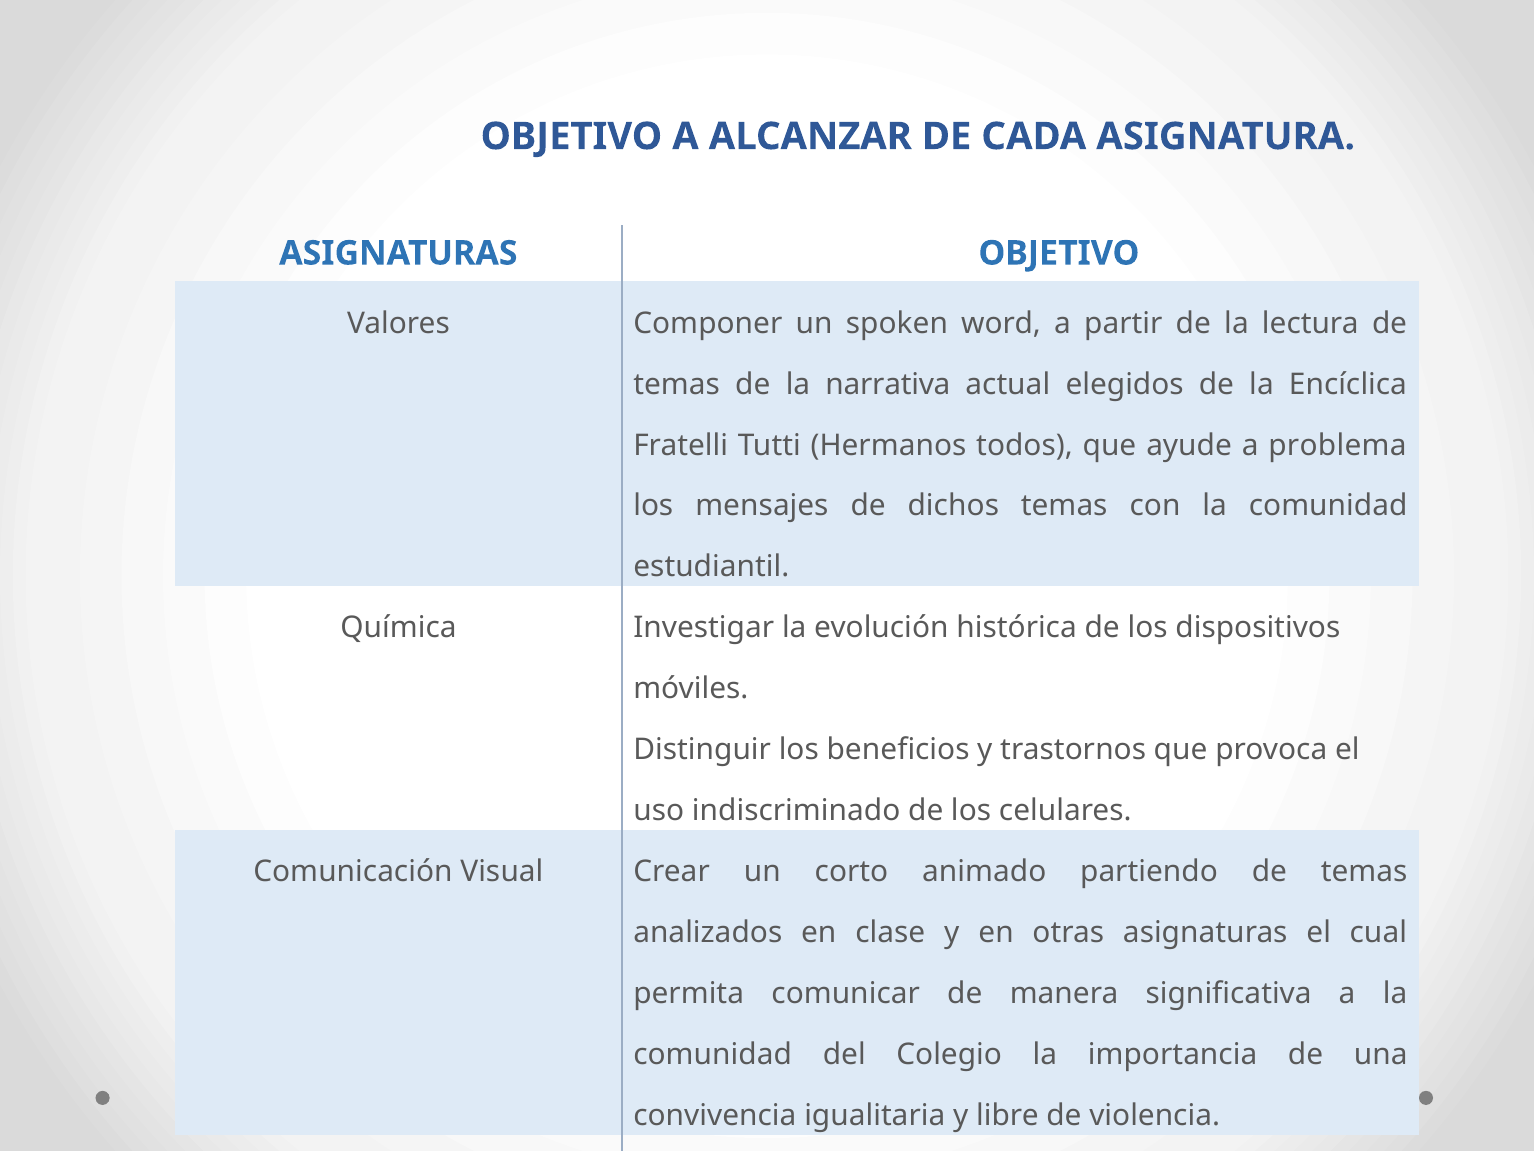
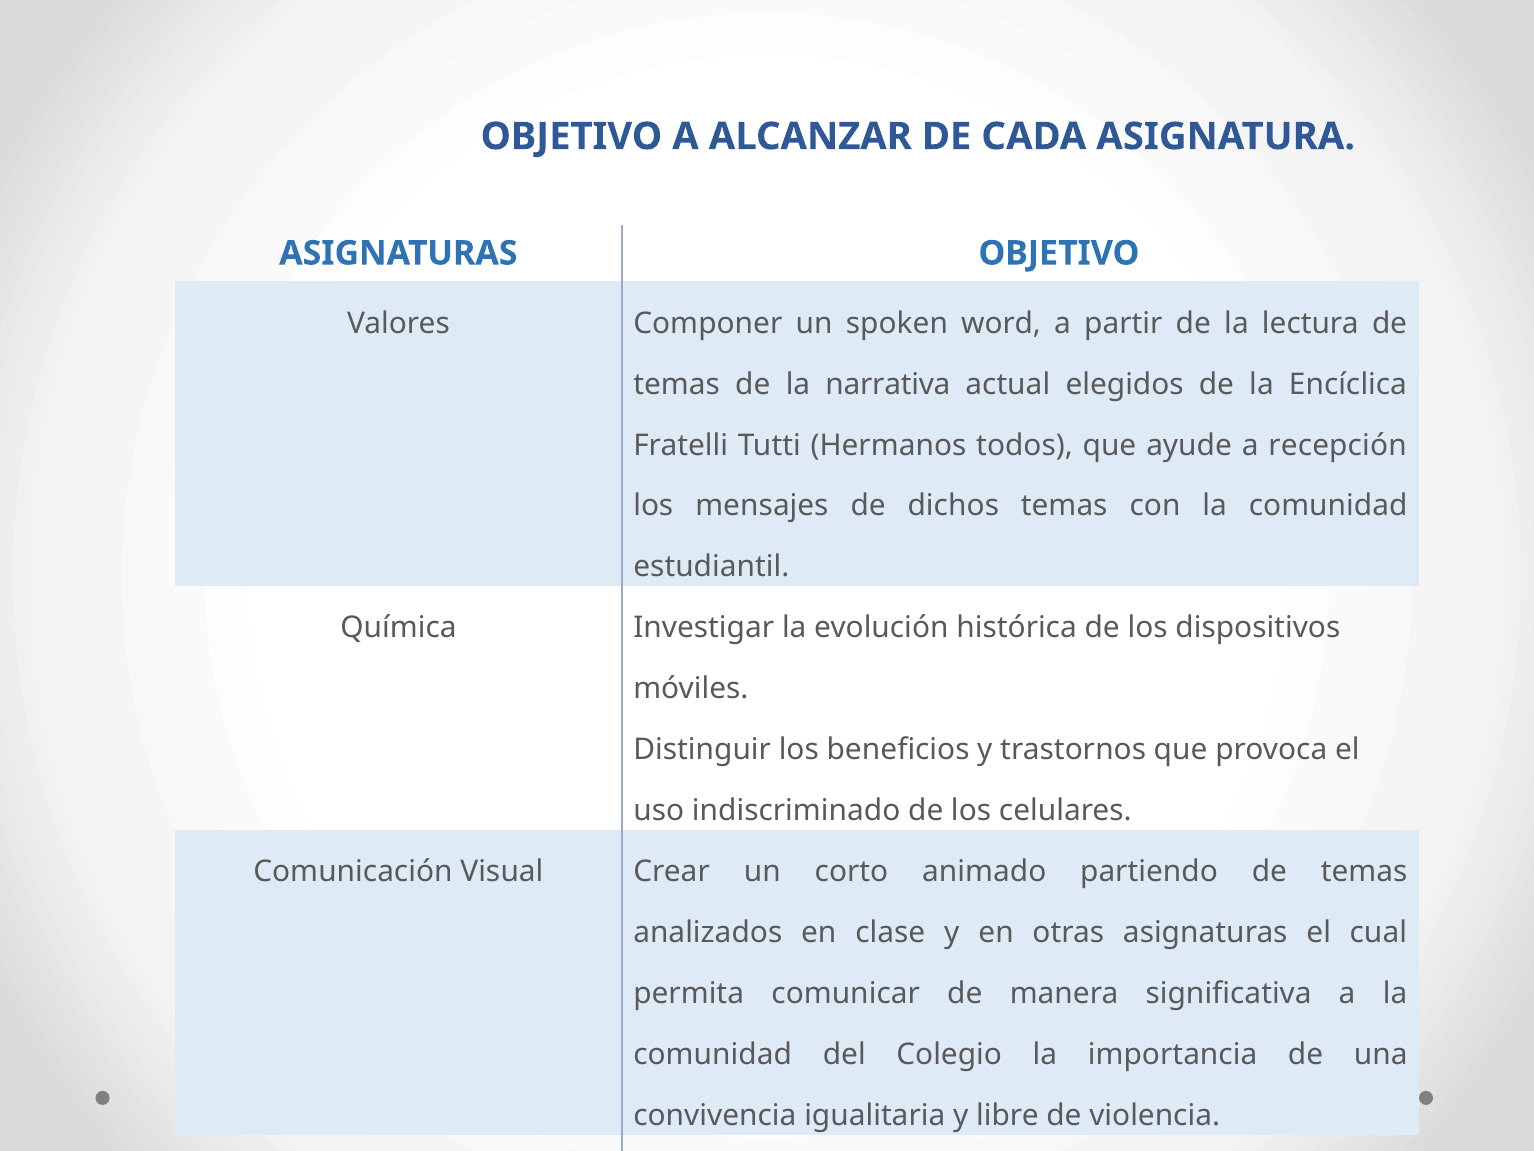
problema: problema -> recepción (1338, 445)
